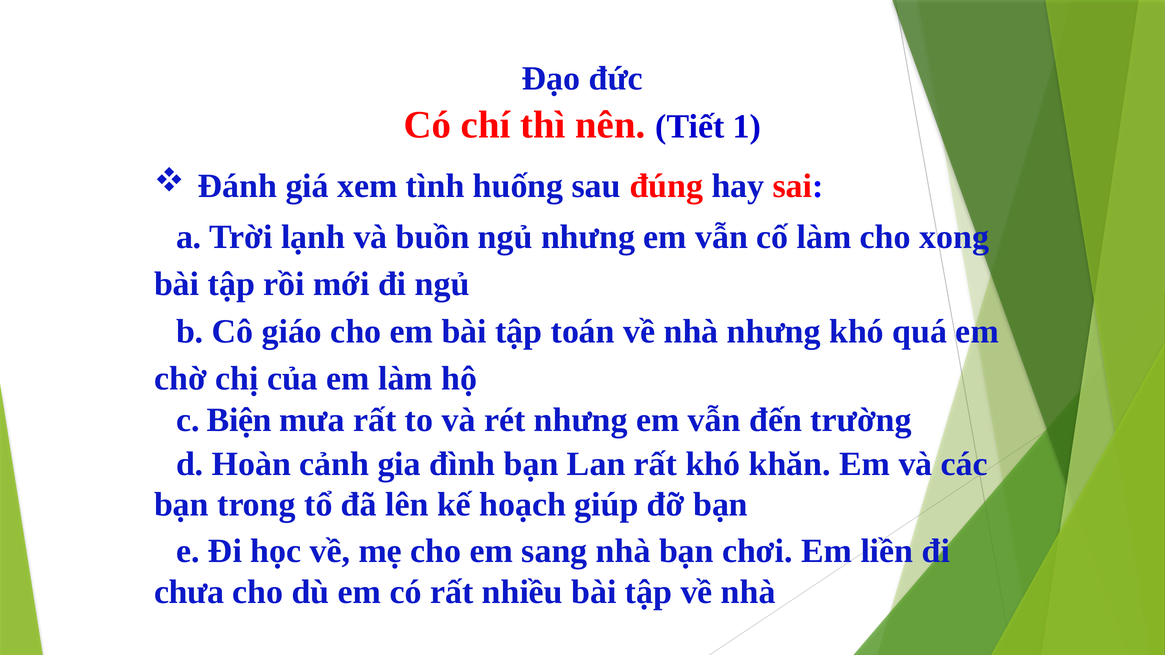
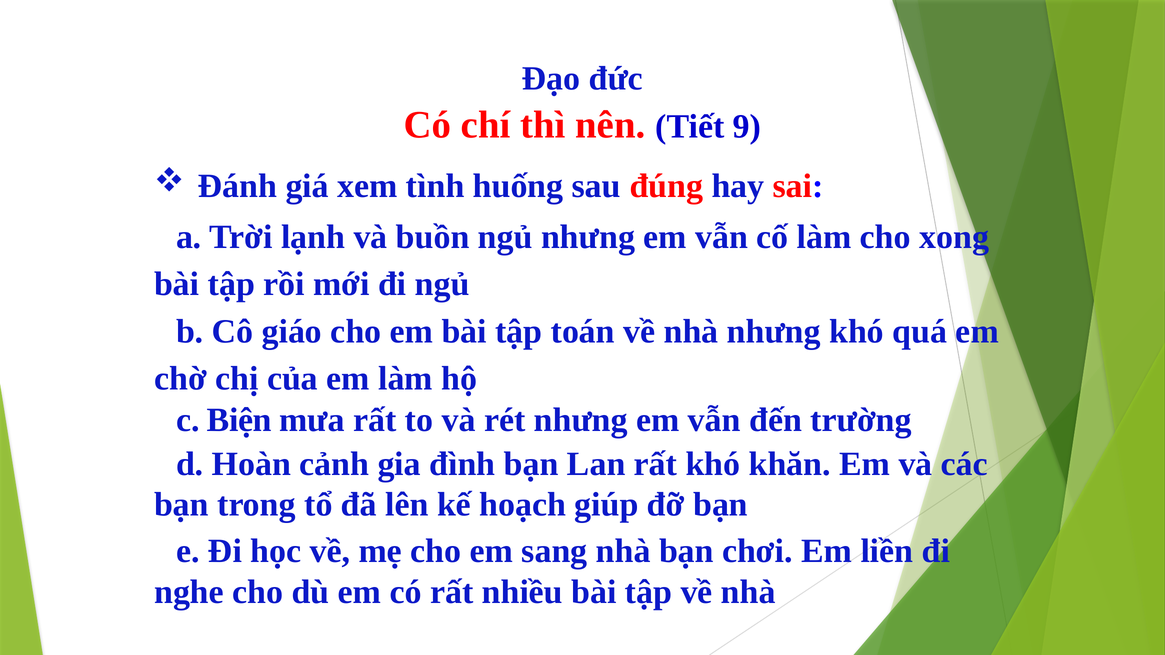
1: 1 -> 9 (747, 127)
chưa: chưa -> nghe (189, 592)
